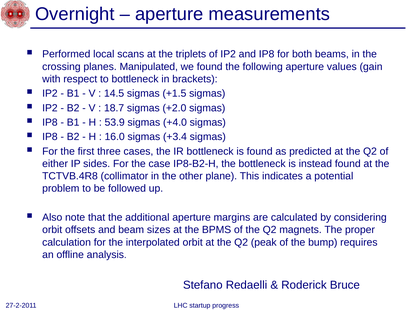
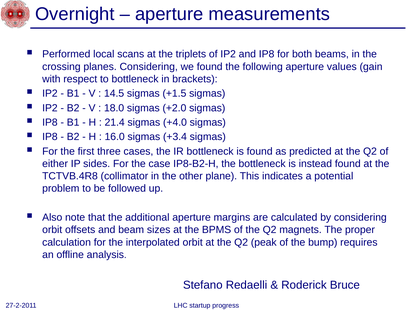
planes Manipulated: Manipulated -> Considering (149, 67)
18.7: 18.7 -> 18.0 (114, 108)
53.9: 53.9 -> 21.4 (115, 122)
